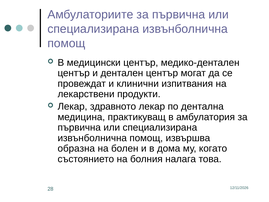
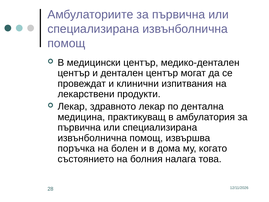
образна: образна -> поръчка (76, 148)
